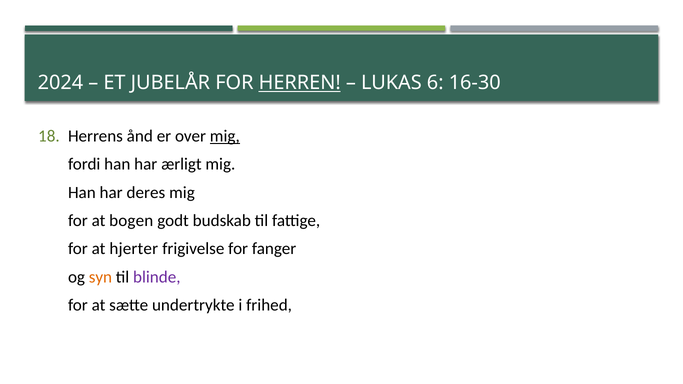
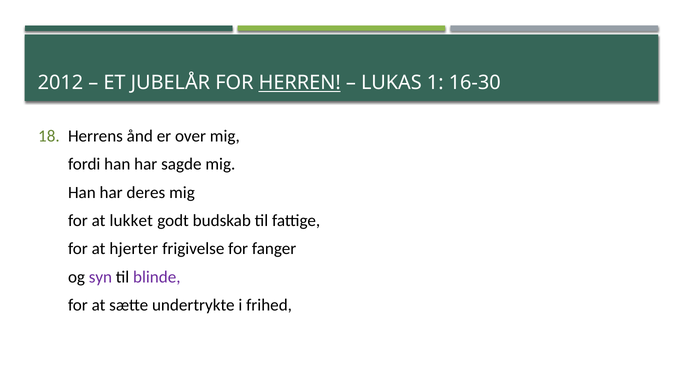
2024: 2024 -> 2012 (60, 83)
6: 6 -> 1 (435, 83)
mig underline: present -> none (225, 136)
ærligt: ærligt -> sagde (181, 164)
bogen: bogen -> lukket (131, 221)
syn colour: orange -> purple (100, 277)
